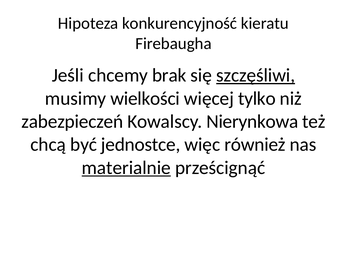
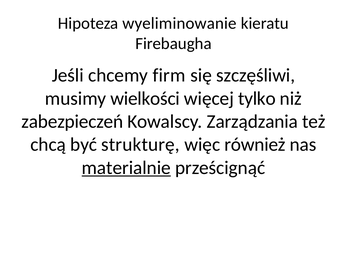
konkurencyjność: konkurencyjność -> wyeliminowanie (179, 23)
brak: brak -> firm (169, 75)
szczęśliwi underline: present -> none (256, 75)
Nierynkowa: Nierynkowa -> Zarządzania (252, 122)
jednostce: jednostce -> strukturę (140, 145)
